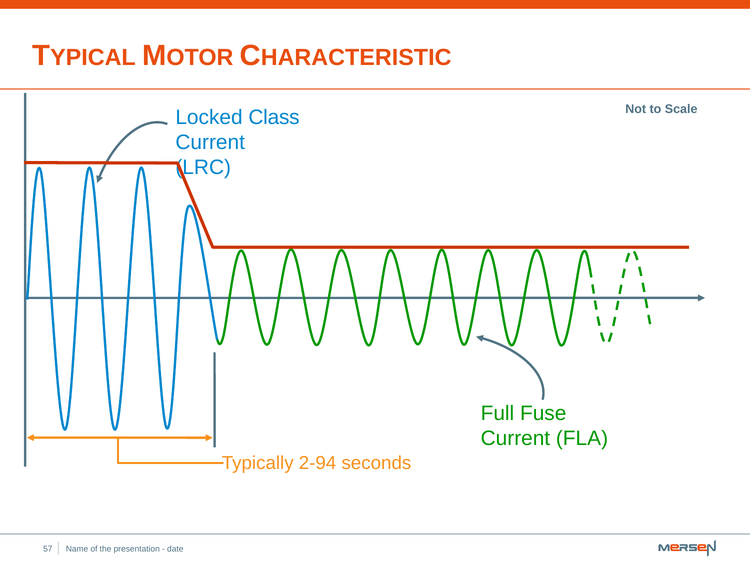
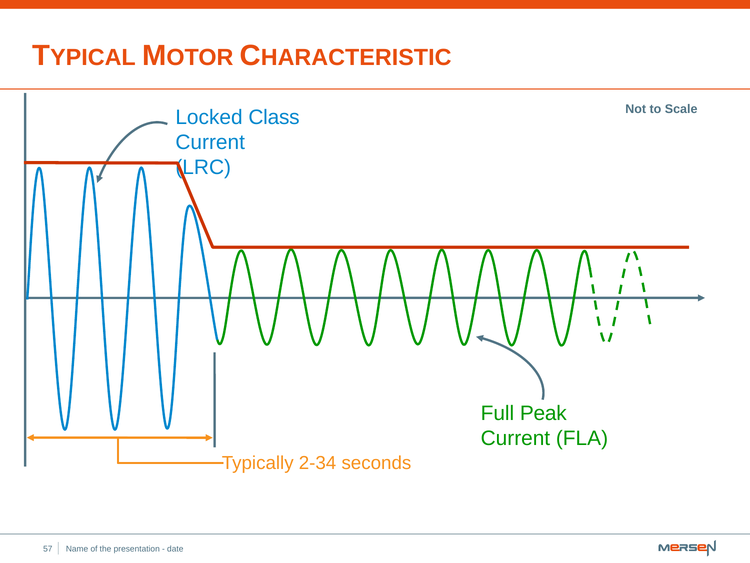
Fuse: Fuse -> Peak (543, 413)
2-94: 2-94 -> 2-34 (318, 463)
